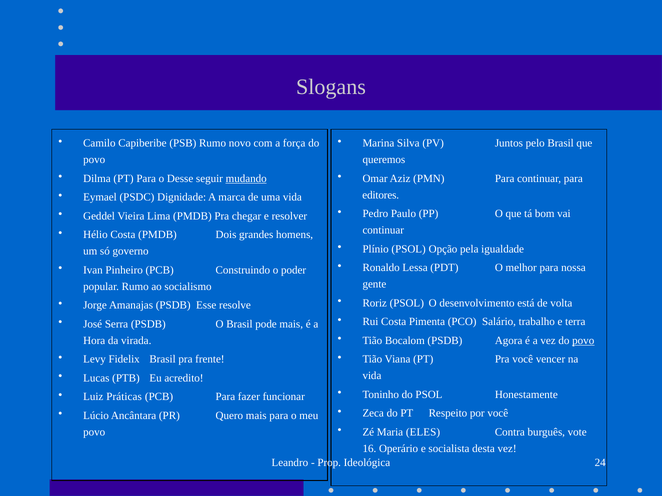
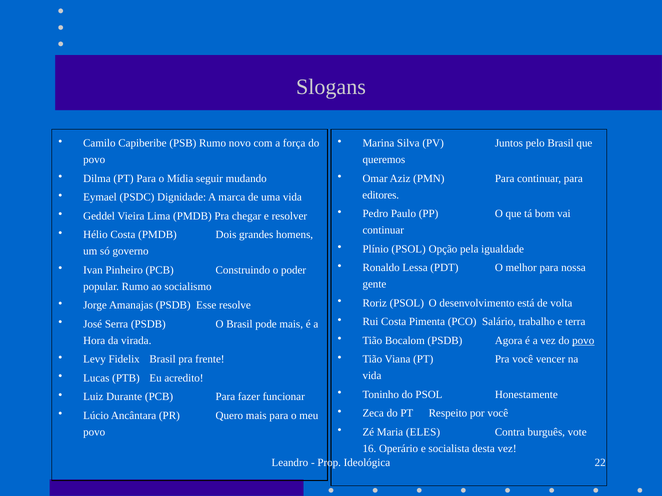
Desse: Desse -> Mídia (180, 179)
mudando underline: present -> none (246, 179)
Práticas: Práticas -> Durante (124, 397)
24: 24 -> 22 (600, 463)
